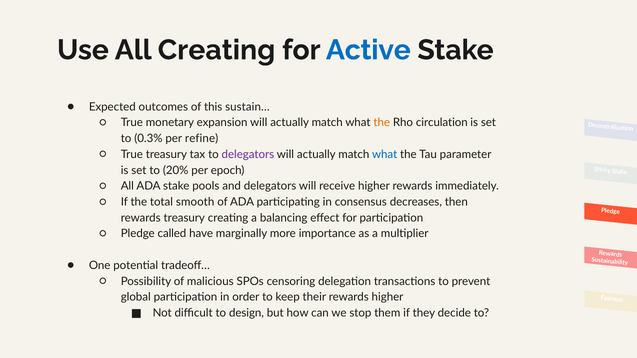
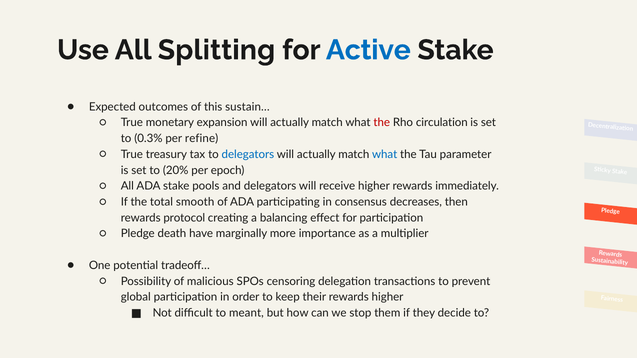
All Creating: Creating -> Splitting (216, 50)
the colour: orange -> red (382, 123)
delegators colour: purple -> blue (248, 154)
rewards treasury: treasury -> protocol (184, 218)
called: called -> death (172, 234)
design: design -> meant (246, 313)
